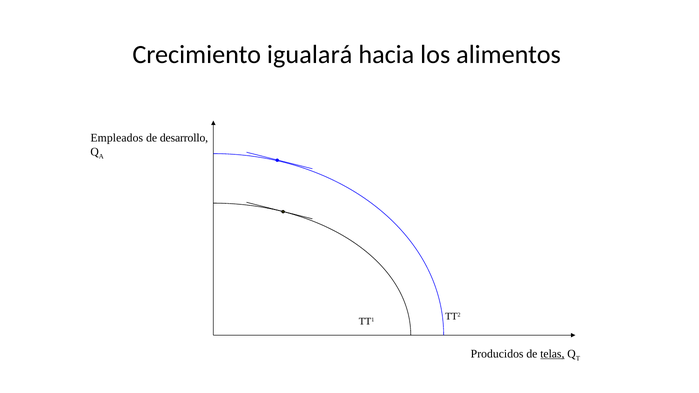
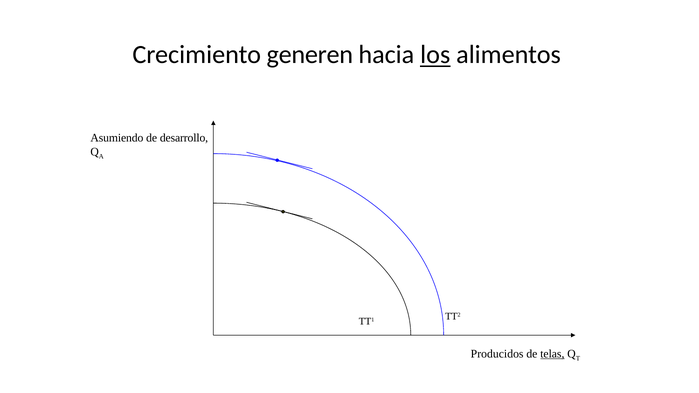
igualará: igualará -> generen (310, 55)
los underline: none -> present (435, 55)
Empleados: Empleados -> Asumiendo (117, 138)
